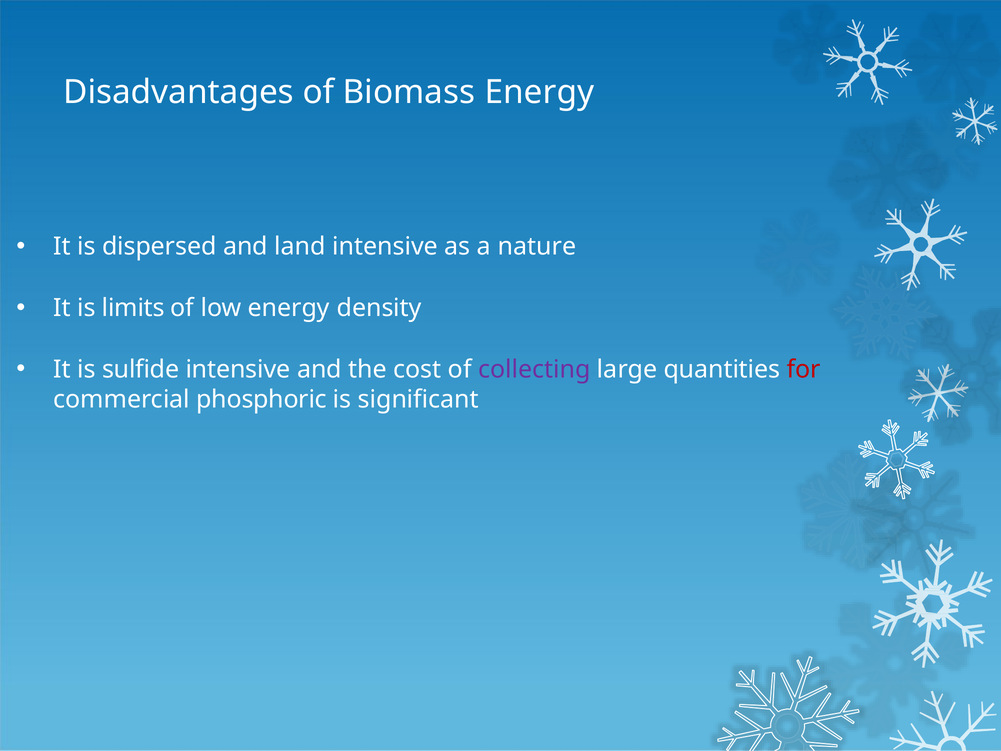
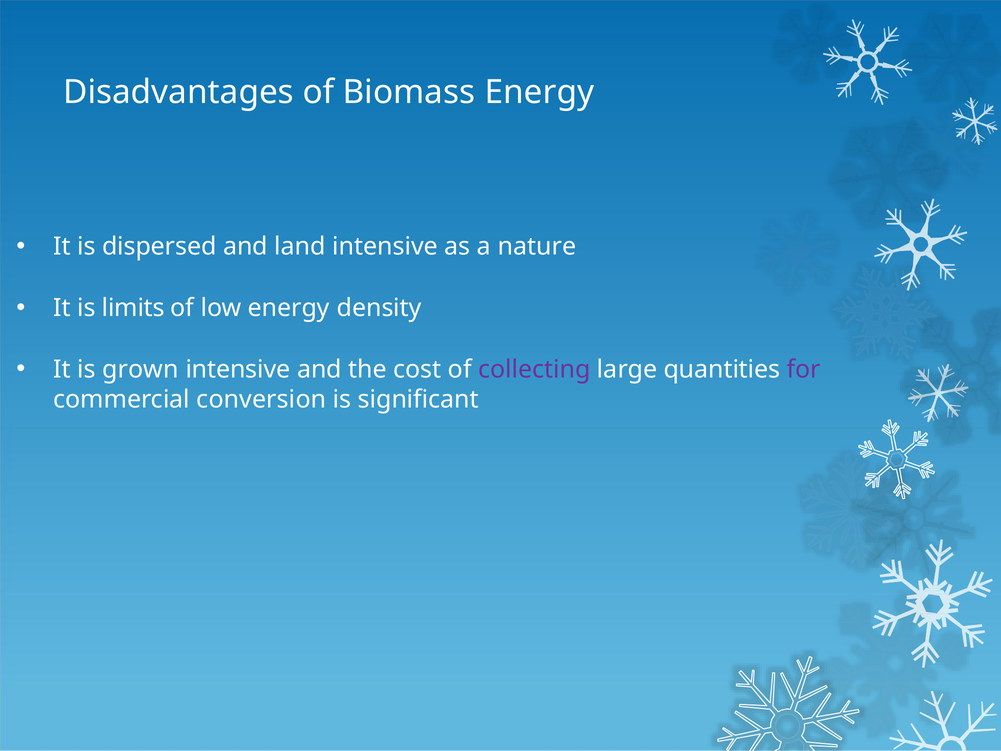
sulfide: sulfide -> grown (140, 369)
for colour: red -> purple (804, 369)
phosphoric: phosphoric -> conversion (261, 399)
